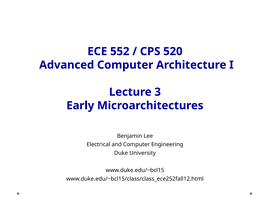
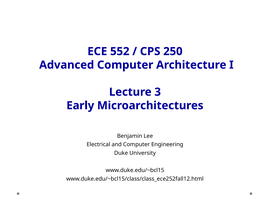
520: 520 -> 250 (173, 51)
